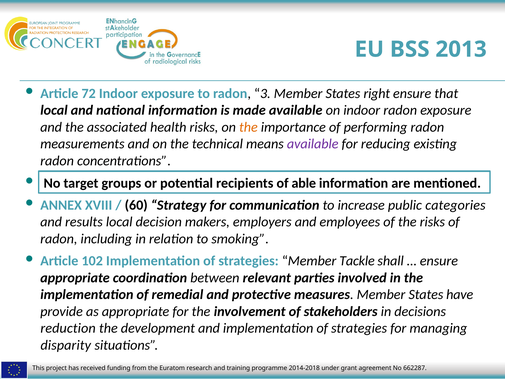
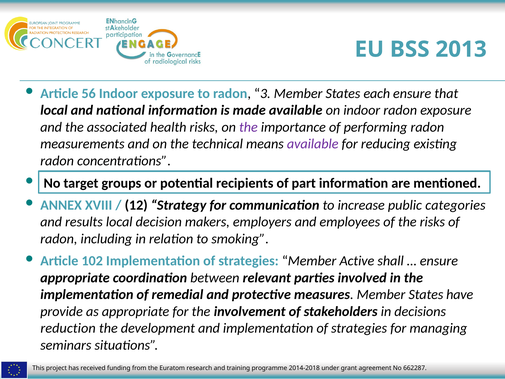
72: 72 -> 56 (89, 93)
right: right -> each (377, 93)
the colour: orange -> purple (248, 127)
able: able -> part (304, 183)
60: 60 -> 12 (136, 205)
Tackle: Tackle -> Active (357, 261)
disparity: disparity -> seminars (66, 345)
